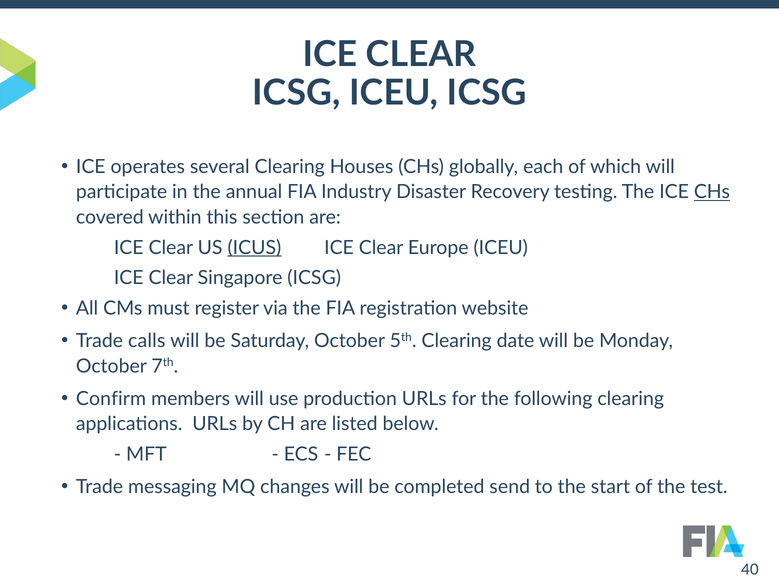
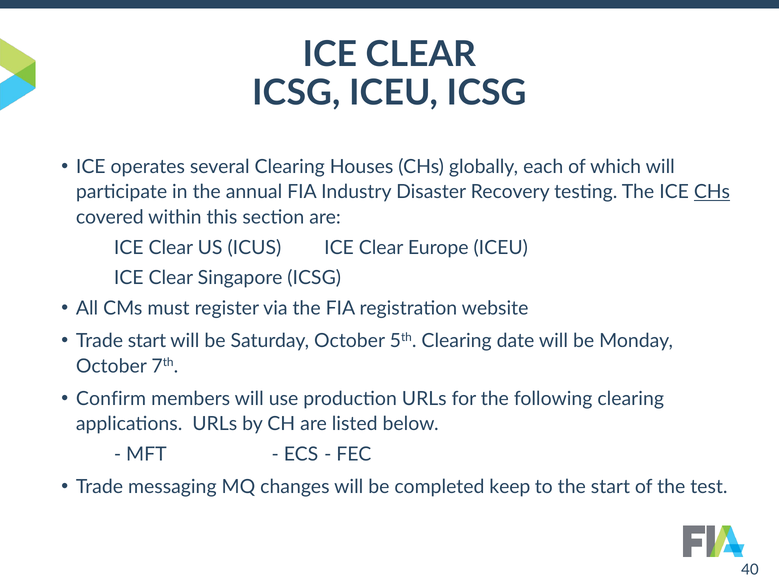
ICUS underline: present -> none (254, 248)
Trade calls: calls -> start (147, 341)
send: send -> keep (510, 487)
